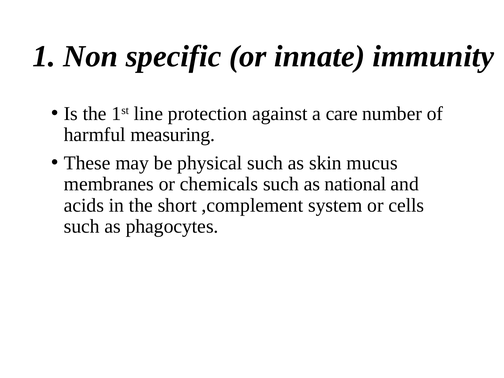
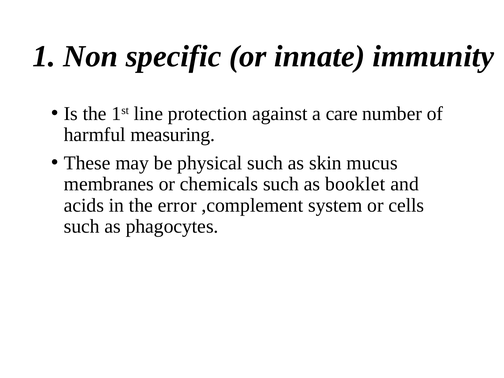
national: national -> booklet (355, 184)
short: short -> error (177, 205)
